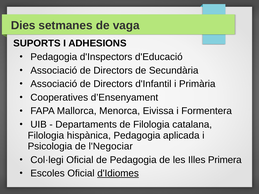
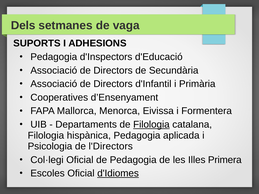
Dies: Dies -> Dels (23, 25)
Filologia underline: none -> present (151, 125)
l'Negociar: l'Negociar -> l'Directors (111, 146)
